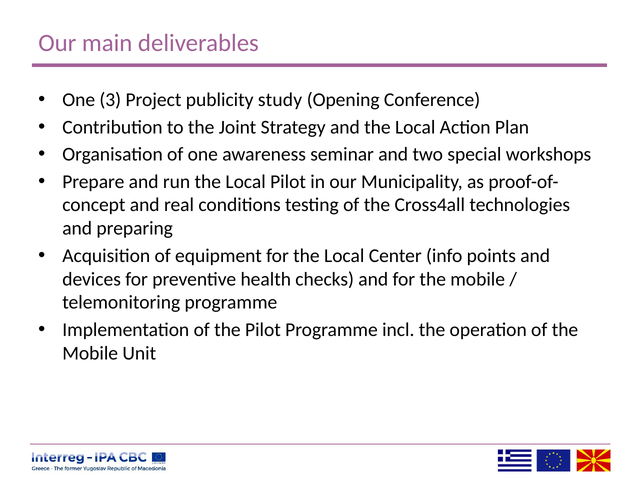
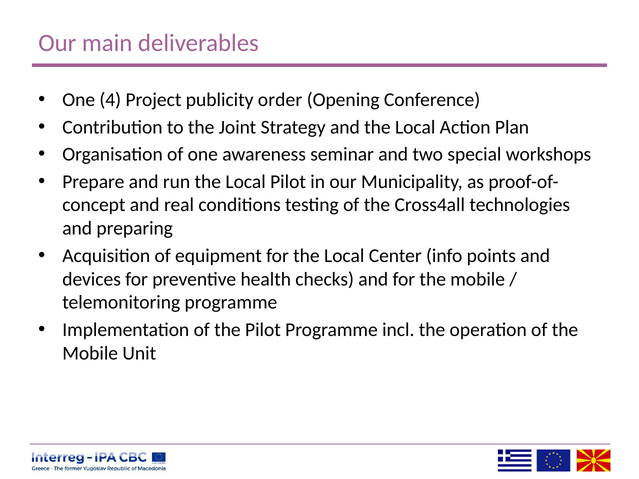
3: 3 -> 4 (110, 100)
study: study -> order (280, 100)
